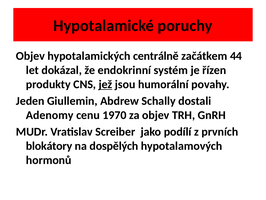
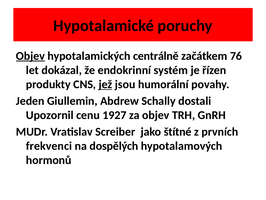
Objev underline: none -> present (30, 56)
44: 44 -> 76 (236, 56)
Adenomy: Adenomy -> Upozornil (50, 115)
1970: 1970 -> 1927 (114, 115)
podílí: podílí -> štítné (178, 131)
blokátory: blokátory -> frekvenci (49, 146)
